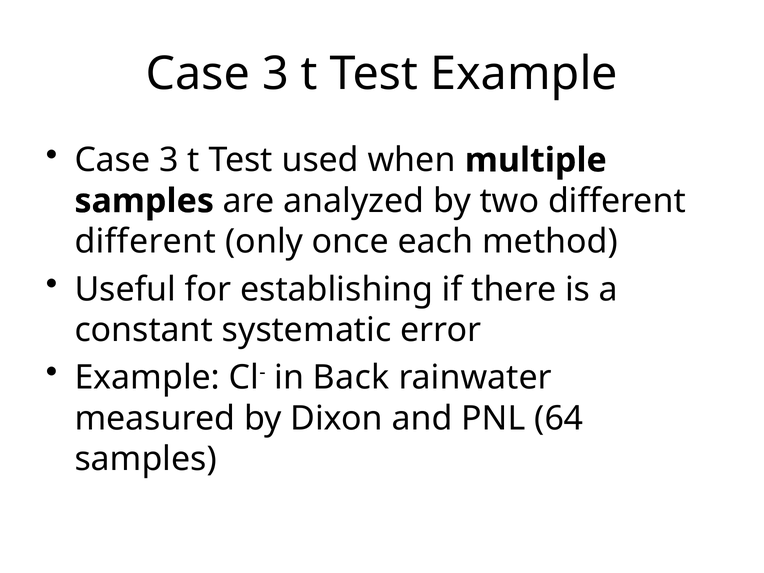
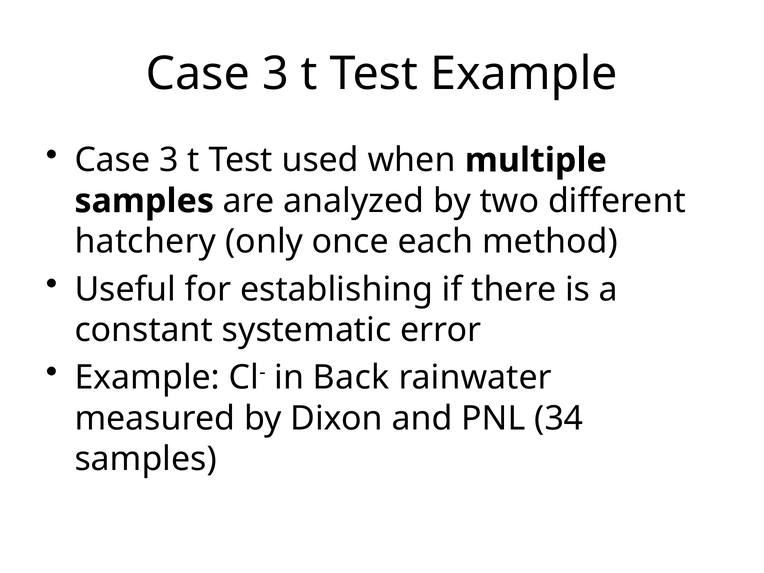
different: different -> hatchery (145, 242)
64: 64 -> 34 (559, 418)
